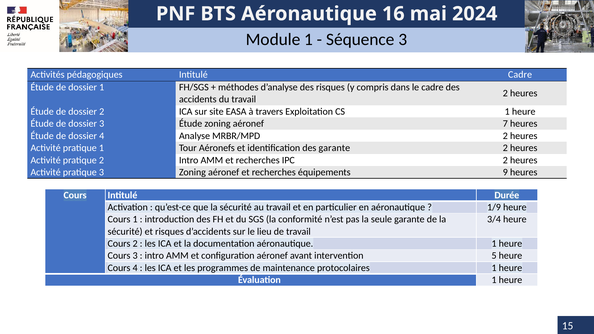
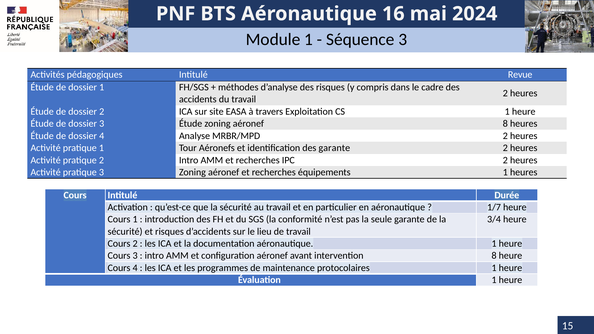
Intitulé Cadre: Cadre -> Revue (520, 74)
aéronef 7: 7 -> 8 (505, 124)
équipements 9: 9 -> 1 (505, 172)
1/9: 1/9 -> 1/7 (494, 207)
intervention 5: 5 -> 8 (494, 256)
